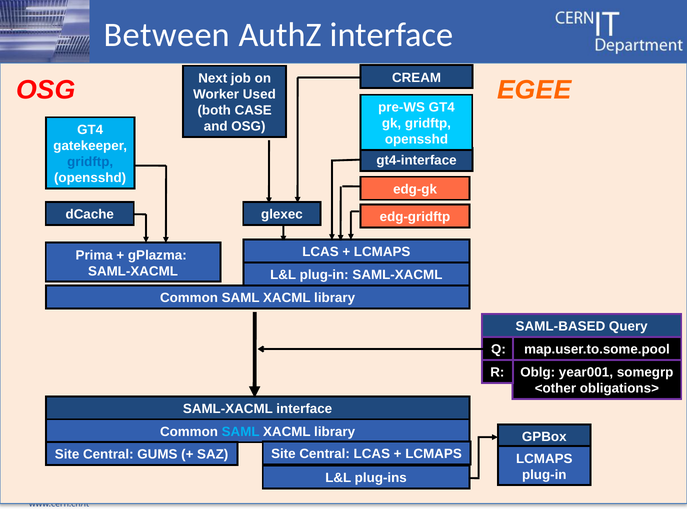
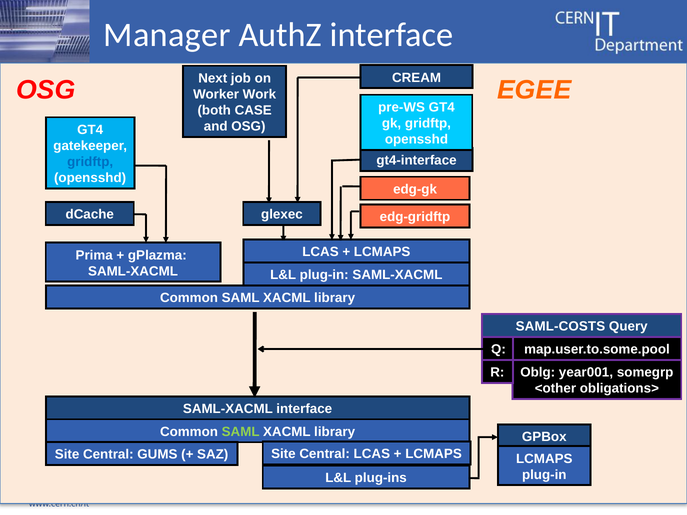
Between: Between -> Manager (167, 35)
Used: Used -> Work (259, 94)
SAML-BASED: SAML-BASED -> SAML-COSTS (560, 327)
SAML colour: light blue -> light green (241, 432)
